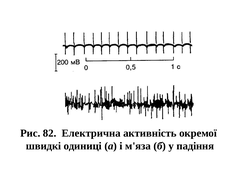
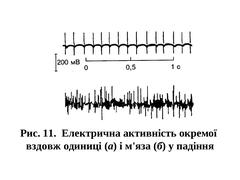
82: 82 -> 11 (50, 133)
швидкі: швидкі -> вздовж (43, 146)
